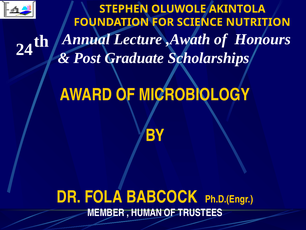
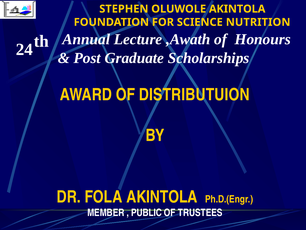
MICROBIOLOGY: MICROBIOLOGY -> DISTRIBUTUION (194, 94)
FOLA BABCOCK: BABCOCK -> AKINTOLA (162, 196)
HUMAN: HUMAN -> PUBLIC (147, 212)
